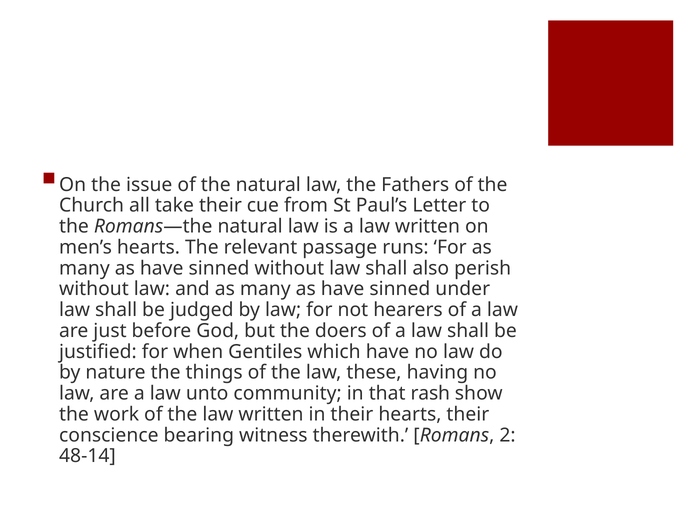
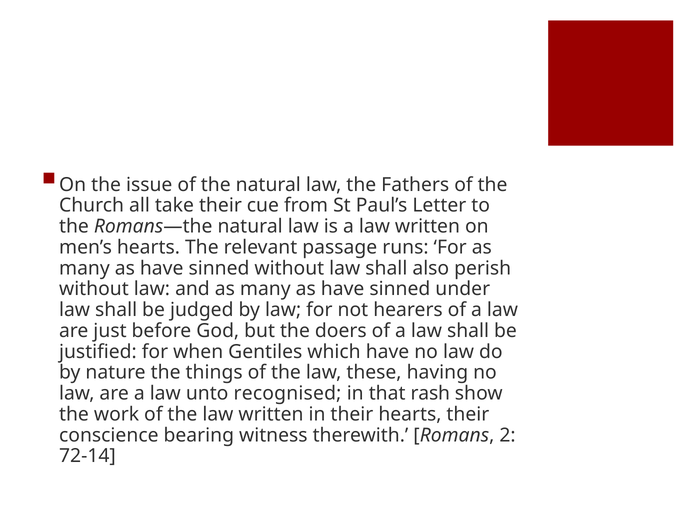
community: community -> recognised (288, 393)
48-14: 48-14 -> 72-14 (87, 455)
